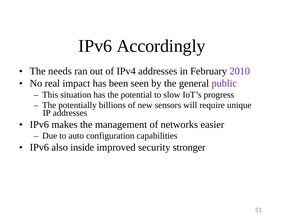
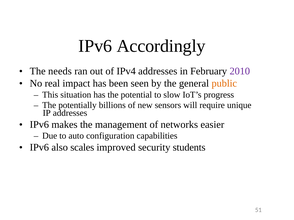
public colour: purple -> orange (224, 84)
inside: inside -> scales (82, 148)
stronger: stronger -> students (189, 148)
